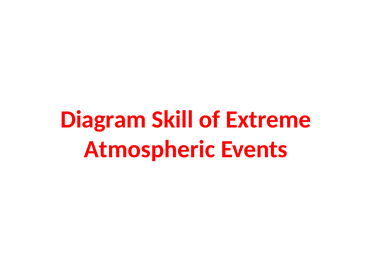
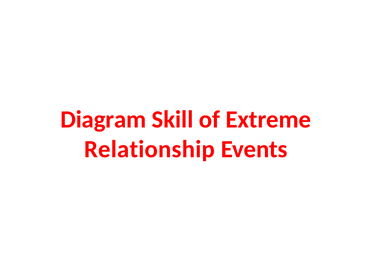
Atmospheric: Atmospheric -> Relationship (149, 149)
